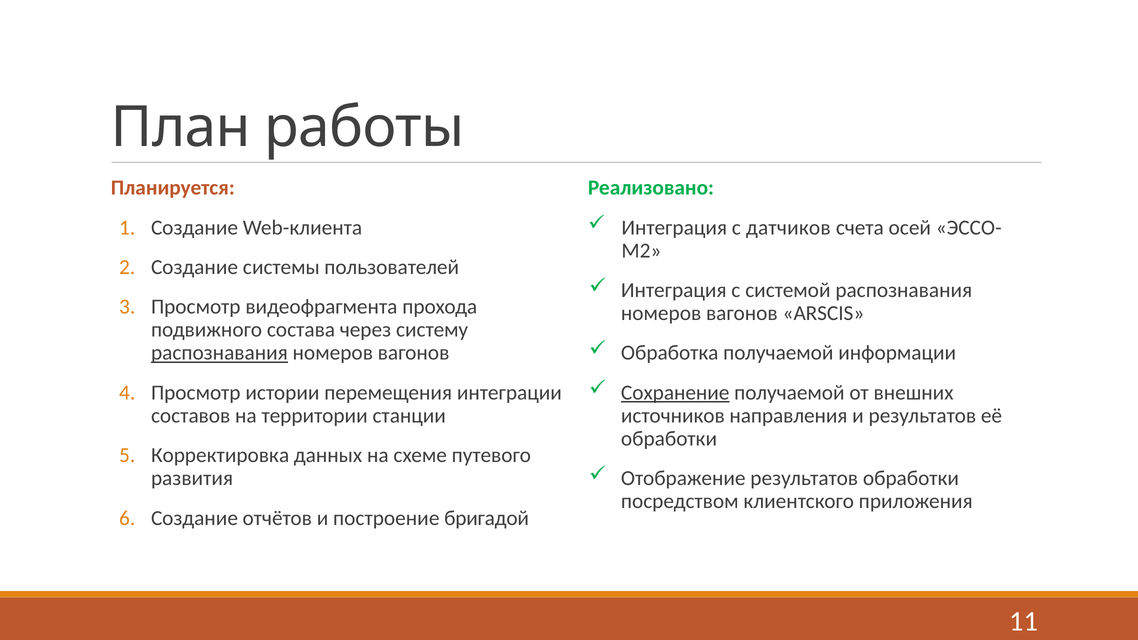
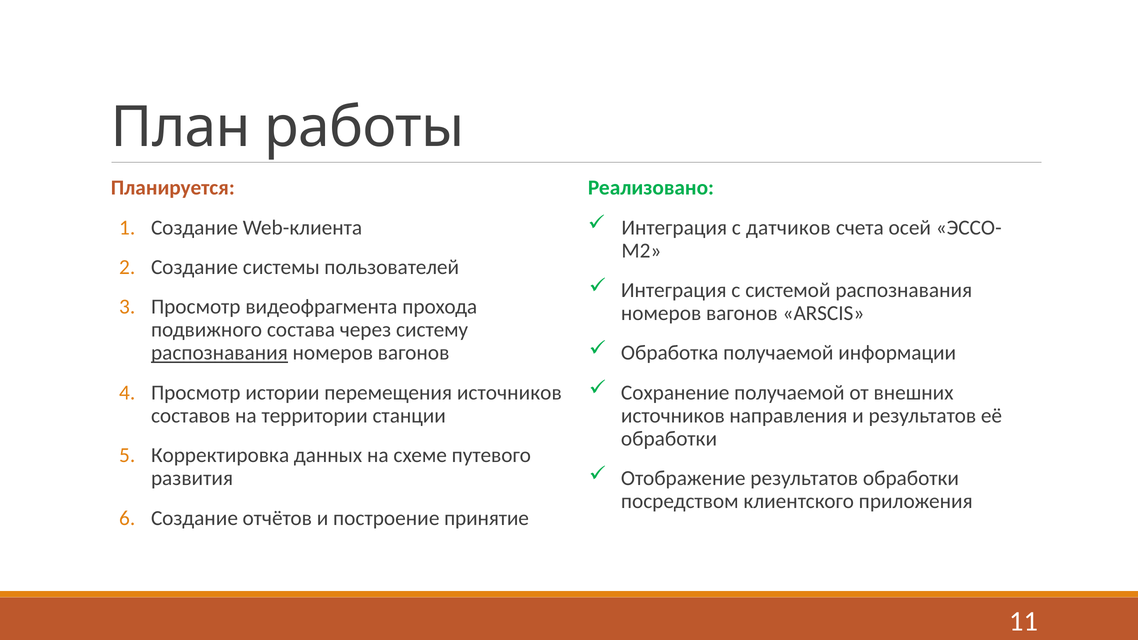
Сохранение underline: present -> none (675, 393)
перемещения интеграции: интеграции -> источников (509, 393)
бригадой: бригадой -> принятие (487, 518)
